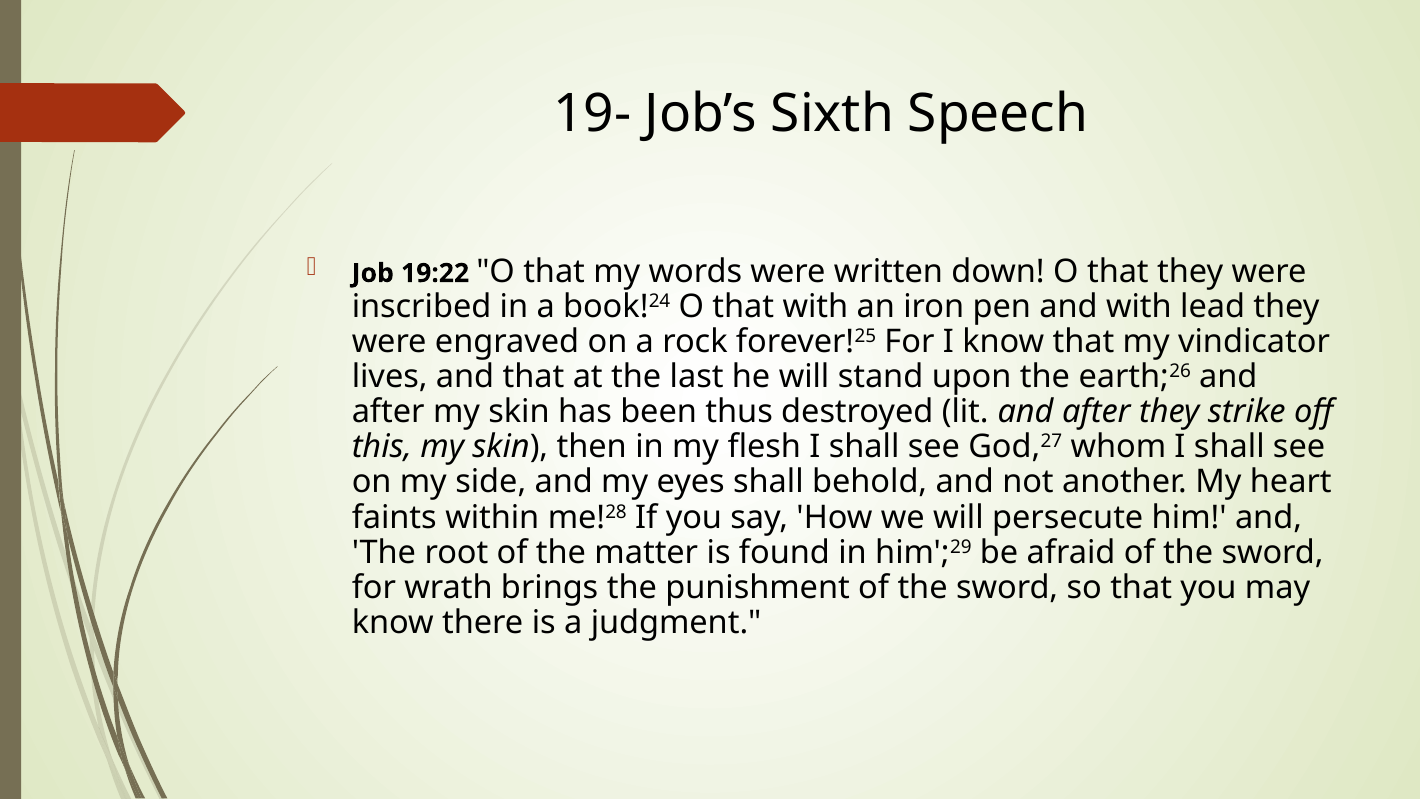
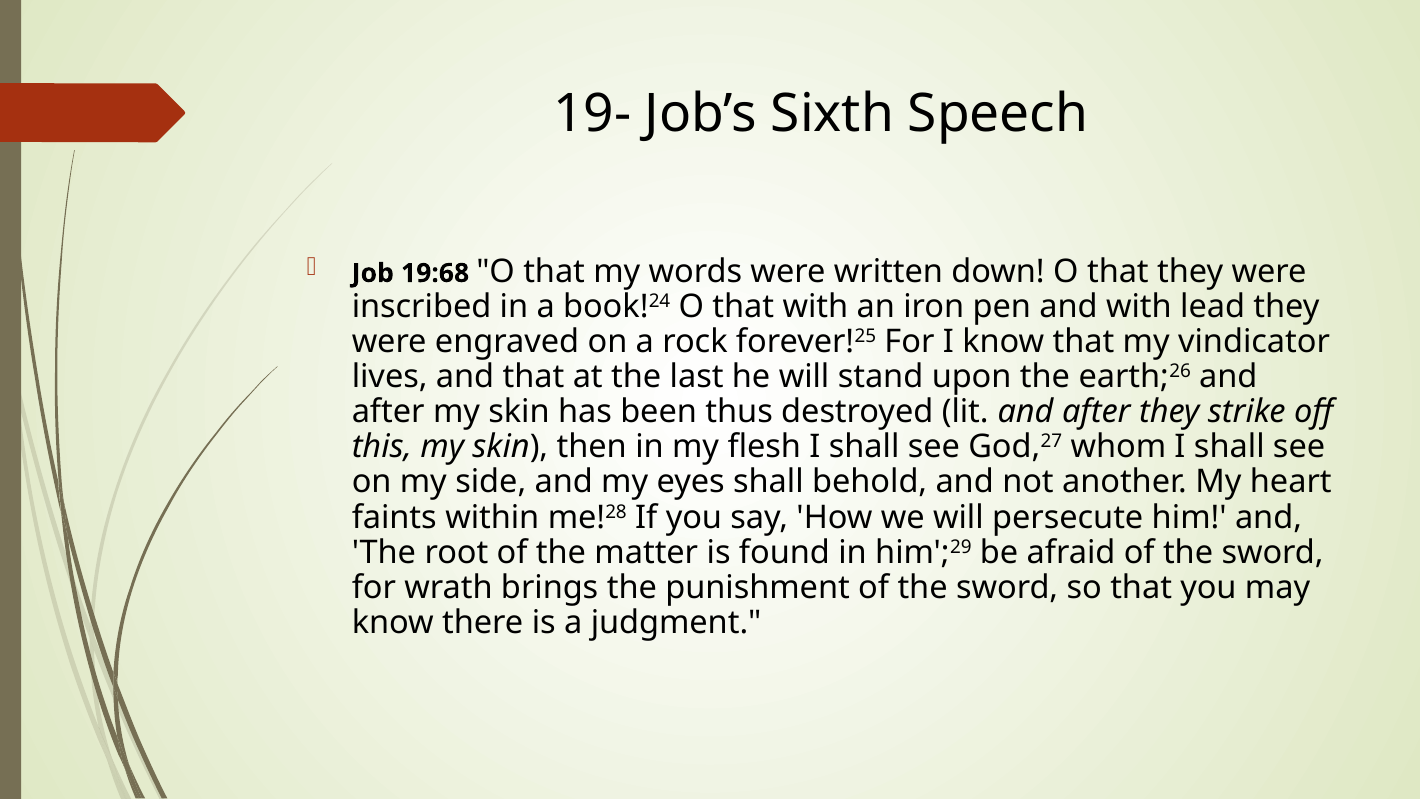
19:22: 19:22 -> 19:68 (435, 273)
